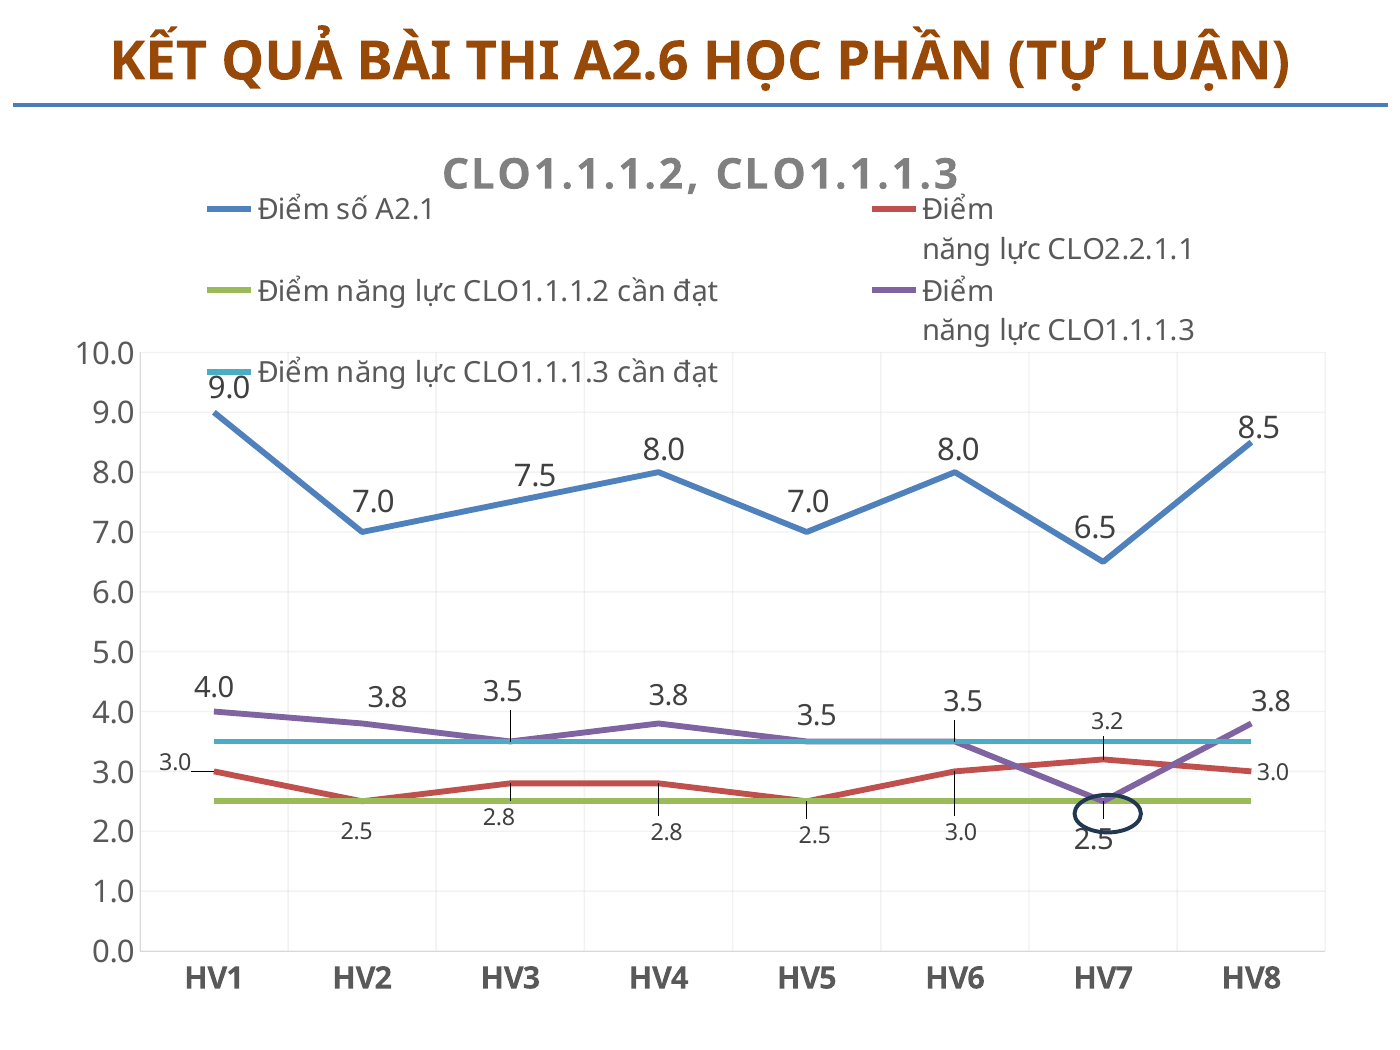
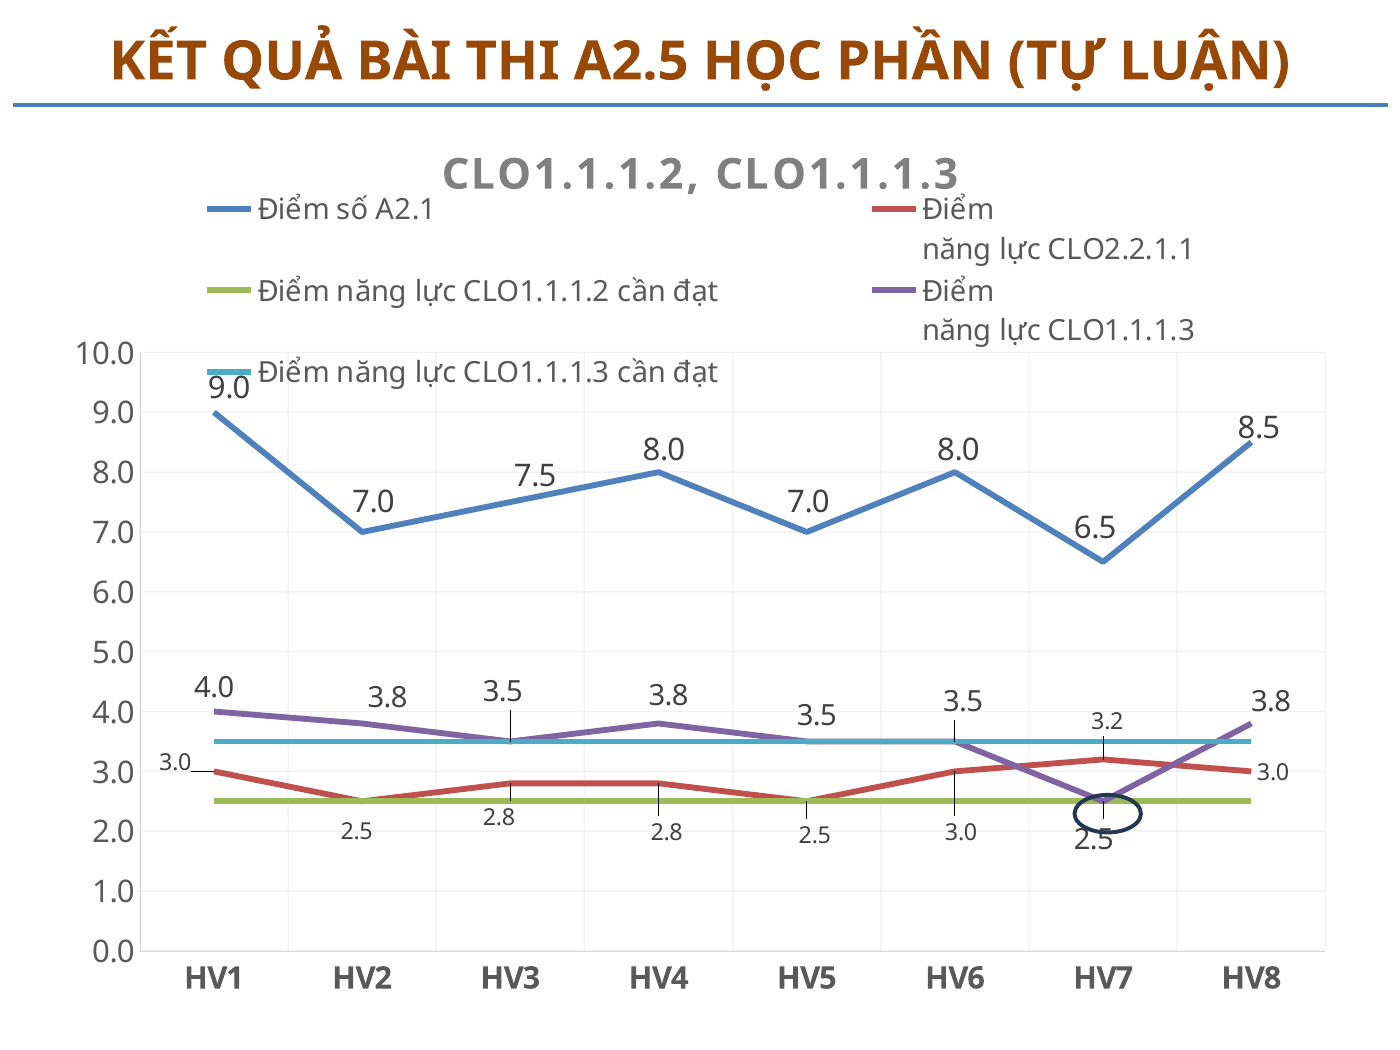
A2.6: A2.6 -> A2.5 (631, 62)
